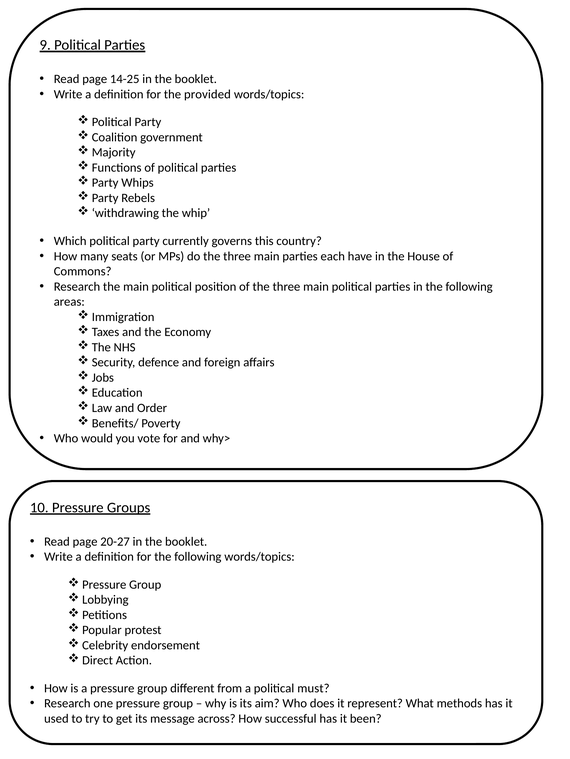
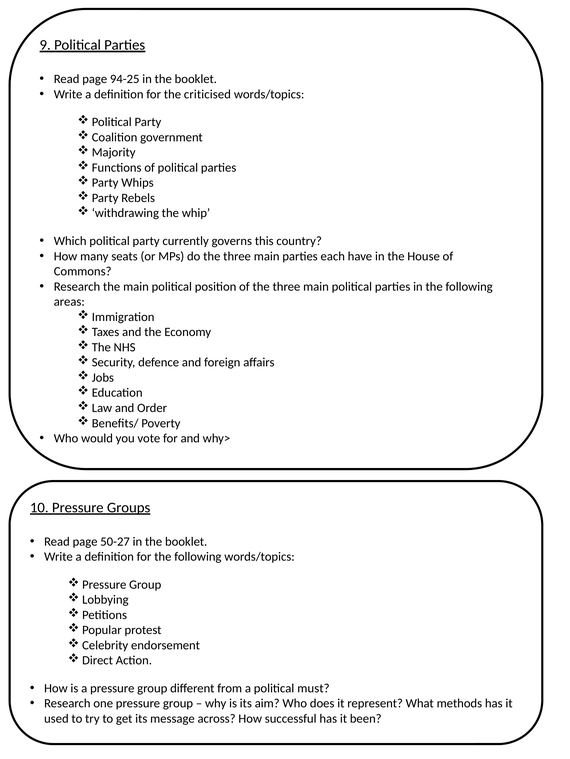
14-25: 14-25 -> 94-25 (125, 79)
provided: provided -> criticised (207, 94)
20-27: 20-27 -> 50-27 (115, 542)
